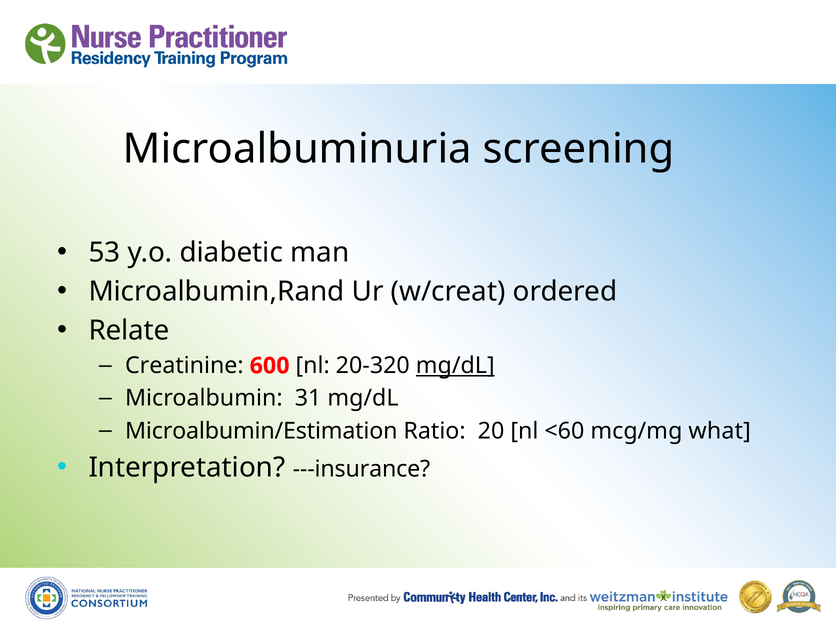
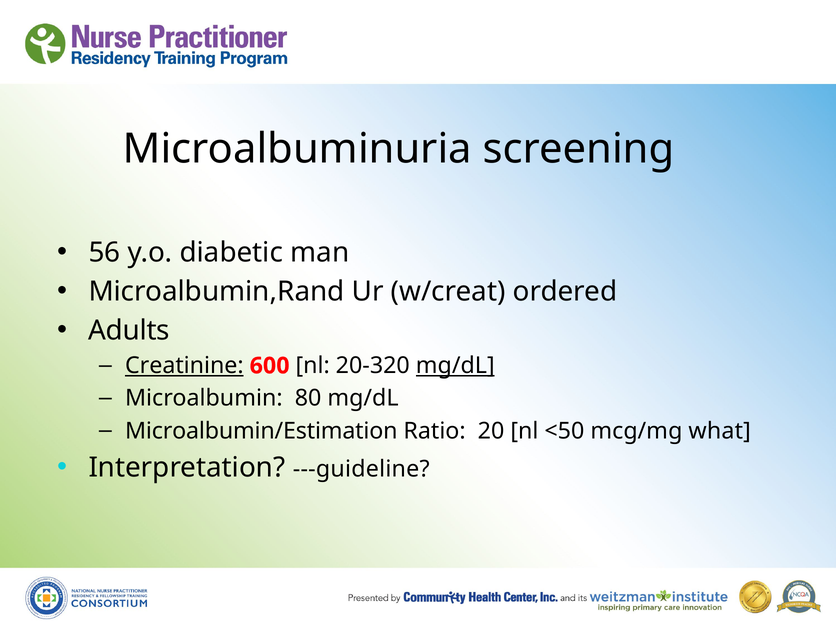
53: 53 -> 56 (104, 253)
Relate: Relate -> Adults (129, 331)
Creatinine underline: none -> present (184, 366)
31: 31 -> 80 (308, 398)
<60: <60 -> <50 (564, 431)
---insurance: ---insurance -> ---guideline (361, 469)
